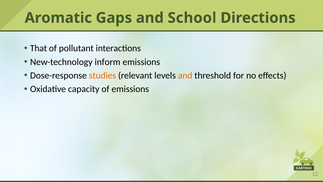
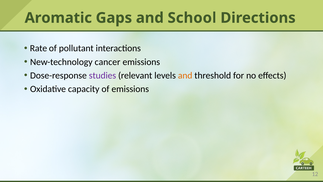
That: That -> Rate (39, 48)
inform: inform -> cancer (108, 62)
studies colour: orange -> purple (102, 75)
